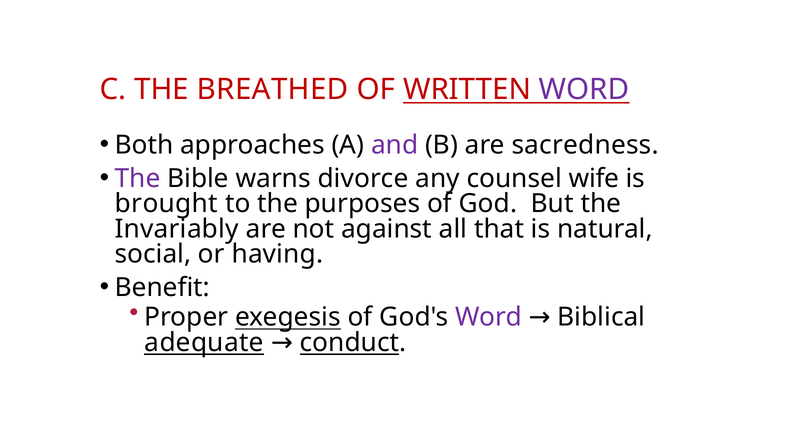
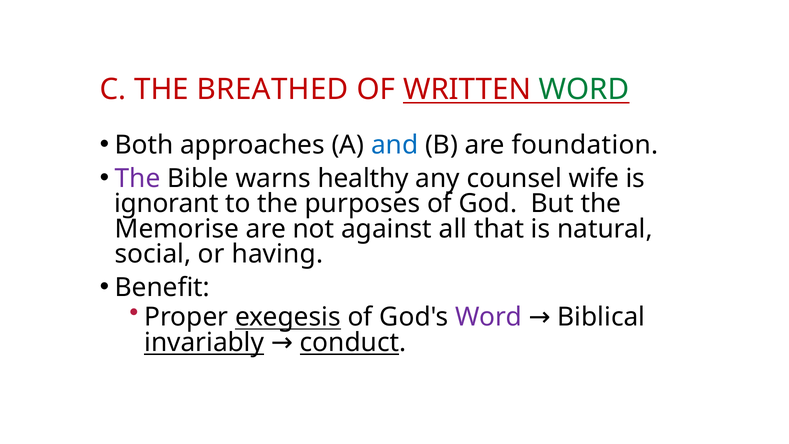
WORD colour: purple -> green (584, 89)
and colour: purple -> blue (395, 145)
sacredness: sacredness -> foundation (585, 145)
divorce: divorce -> healthy (363, 178)
brought: brought -> ignorant (167, 204)
Invariably: Invariably -> Memorise (177, 229)
adequate: adequate -> invariably (204, 342)
